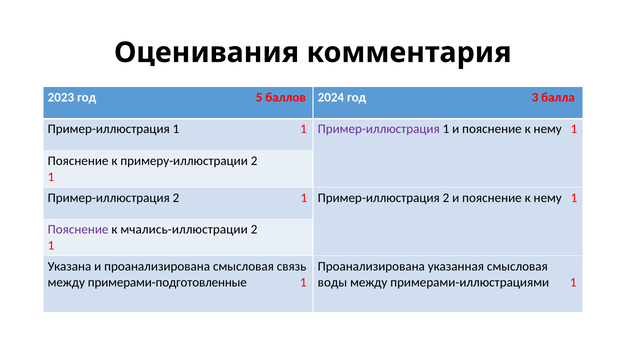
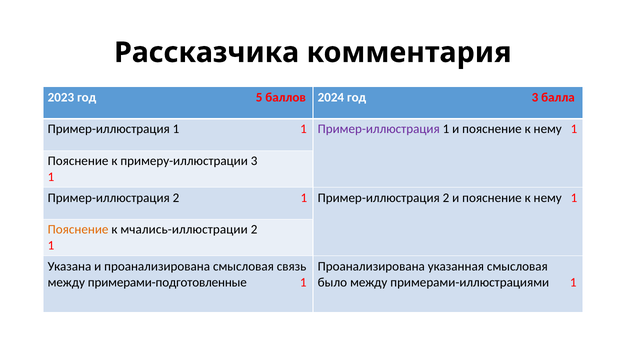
Оценивания: Оценивания -> Рассказчика (207, 53)
примеру-иллюстрации 2: 2 -> 3 (254, 161)
Пояснение colour: purple -> orange (78, 230)
воды: воды -> было (332, 282)
